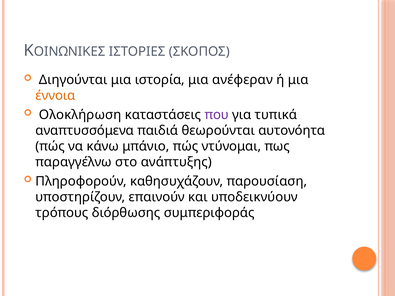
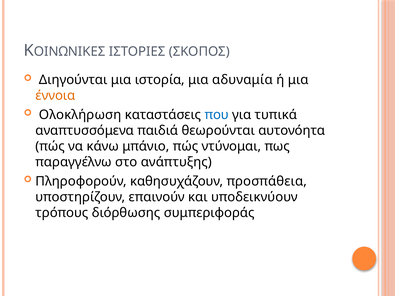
ανέφεραν: ανέφεραν -> αδυναμία (242, 80)
που colour: purple -> blue (217, 115)
παρουσίαση: παρουσίαση -> προσπάθεια (267, 181)
